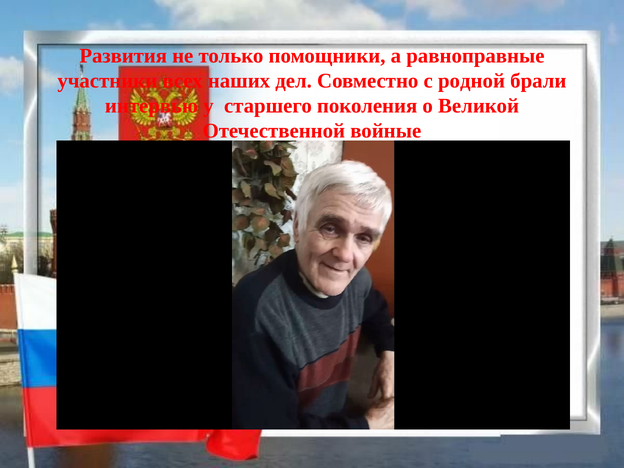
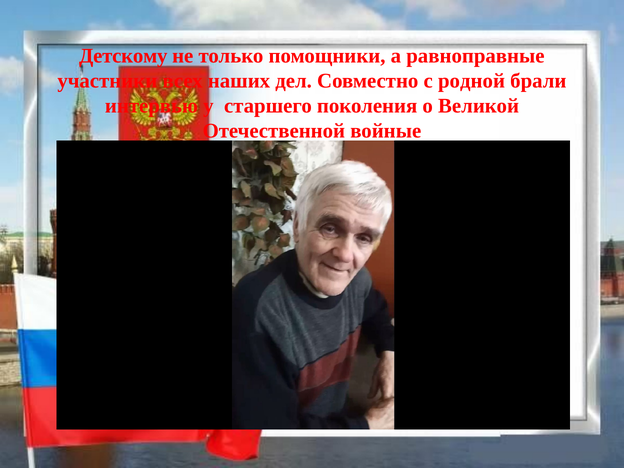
Развития: Развития -> Детскому (123, 56)
